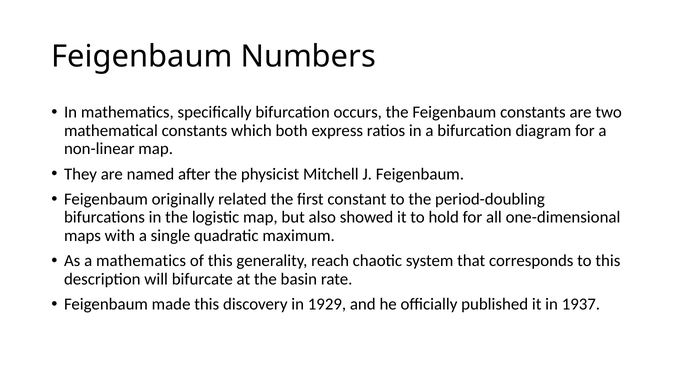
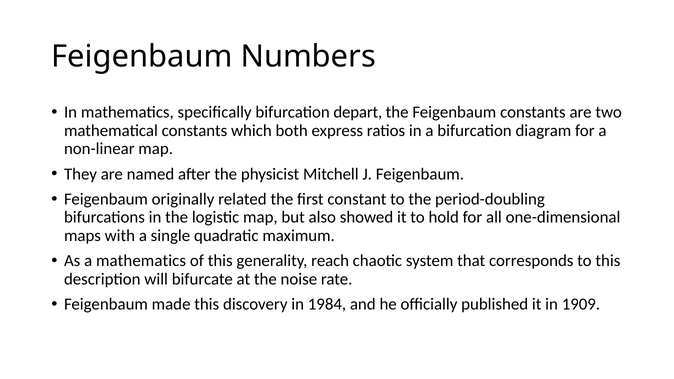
occurs: occurs -> depart (358, 112)
basin: basin -> noise (299, 279)
1929: 1929 -> 1984 (327, 304)
1937: 1937 -> 1909 (581, 304)
